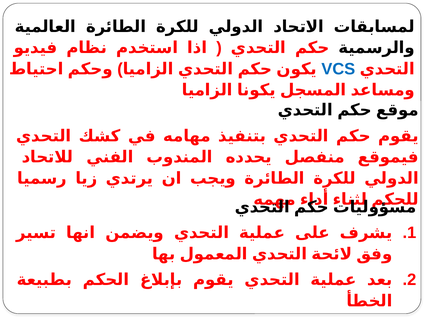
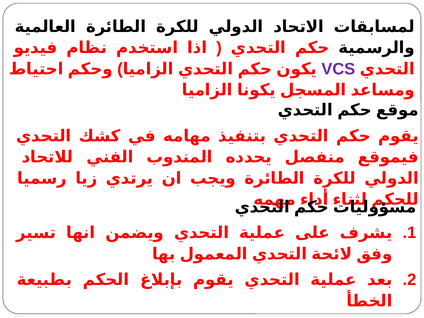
VCS colour: blue -> purple (338, 69)
